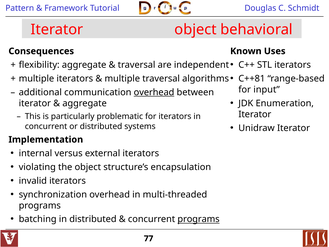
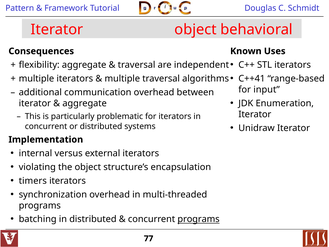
C++81: C++81 -> C++41 (252, 79)
overhead underline: present -> none (154, 92)
invalid: invalid -> timers (33, 181)
